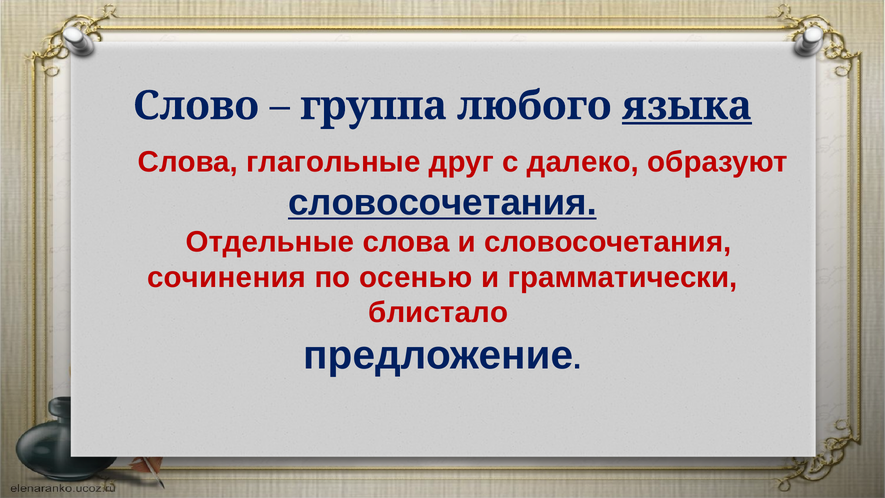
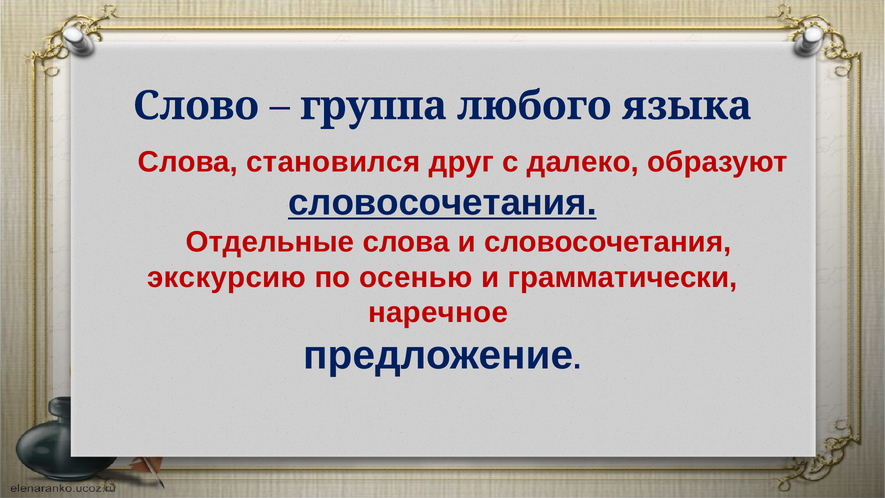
языка underline: present -> none (687, 106)
глагольные: глагольные -> становился (333, 162)
сочинения: сочинения -> экскурсию (227, 277)
блистало: блистало -> наречное (438, 313)
